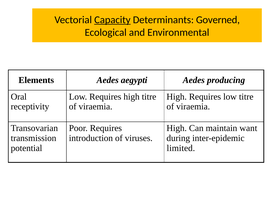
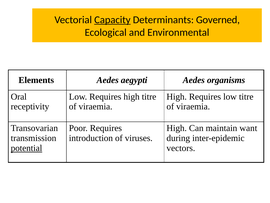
producing: producing -> organisms (226, 80)
potential underline: none -> present (27, 148)
limited: limited -> vectors (181, 148)
